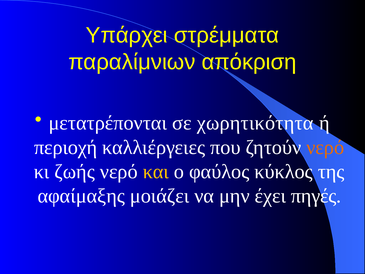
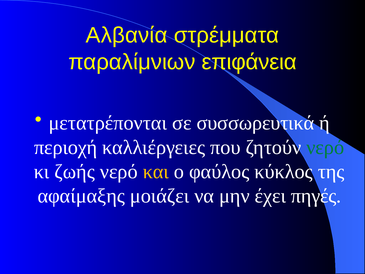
Υπάρχει: Υπάρχει -> Αλβανία (127, 35)
απόκριση: απόκριση -> επιφάνεια (249, 62)
χωρητικότητα: χωρητικότητα -> συσσωρευτικά (255, 123)
νερό colour: orange -> green (325, 147)
